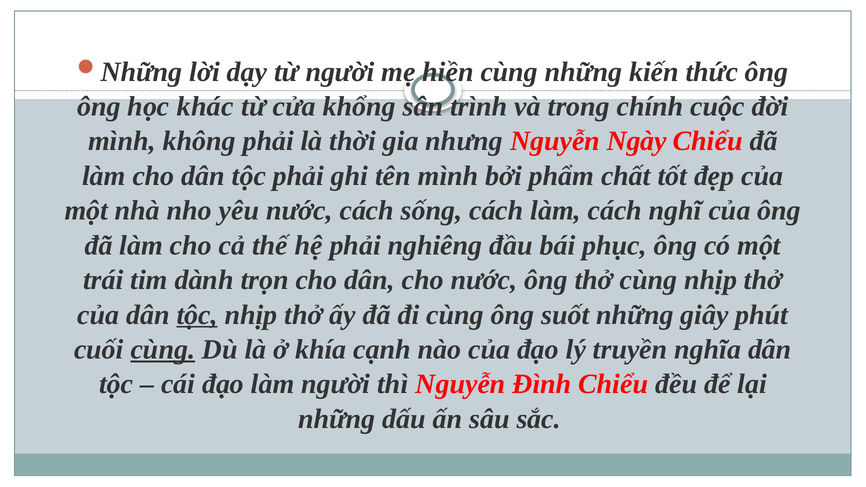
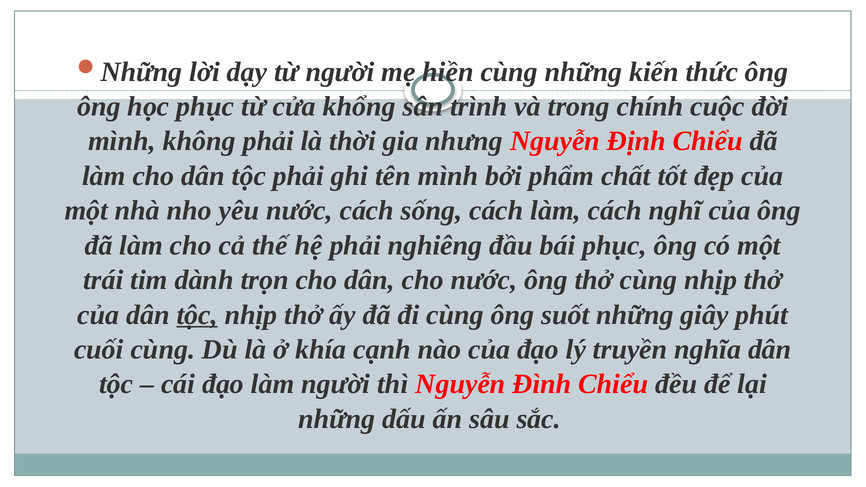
học khác: khác -> phục (205, 107)
Ngày: Ngày -> Định (636, 141)
cùng underline: present -> none (163, 350)
